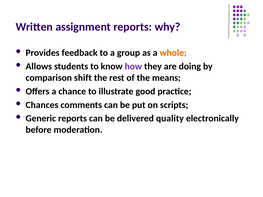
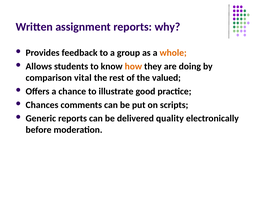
how colour: purple -> orange (133, 66)
shift: shift -> vital (83, 78)
means: means -> valued (166, 78)
